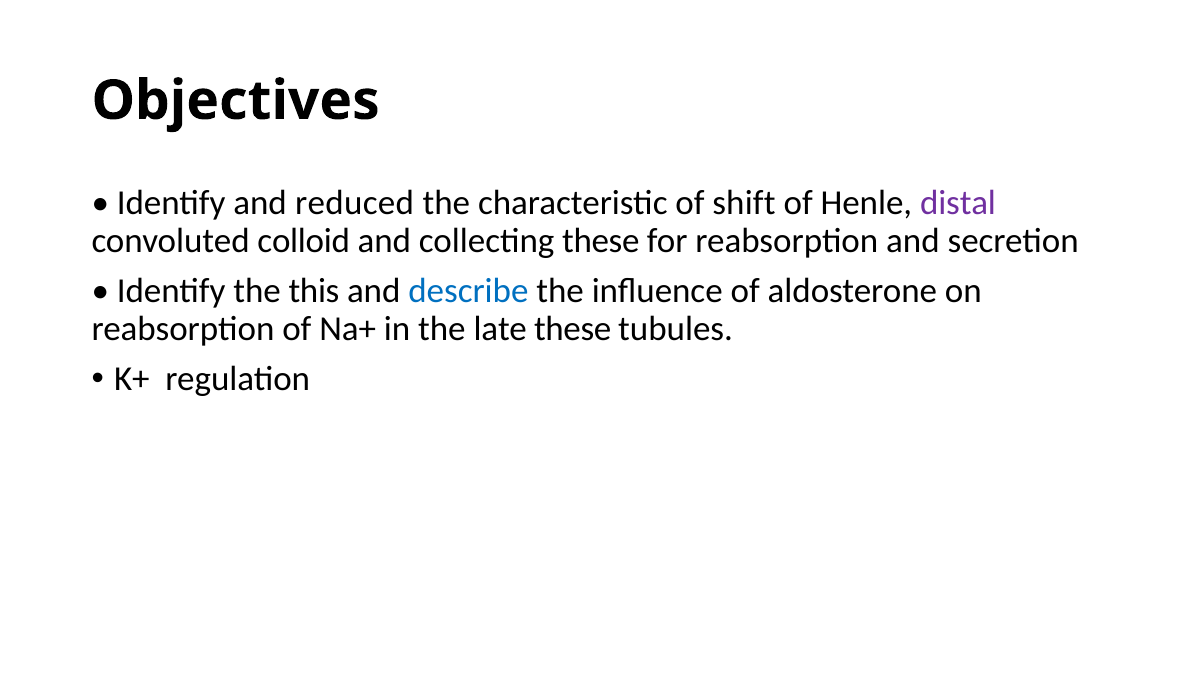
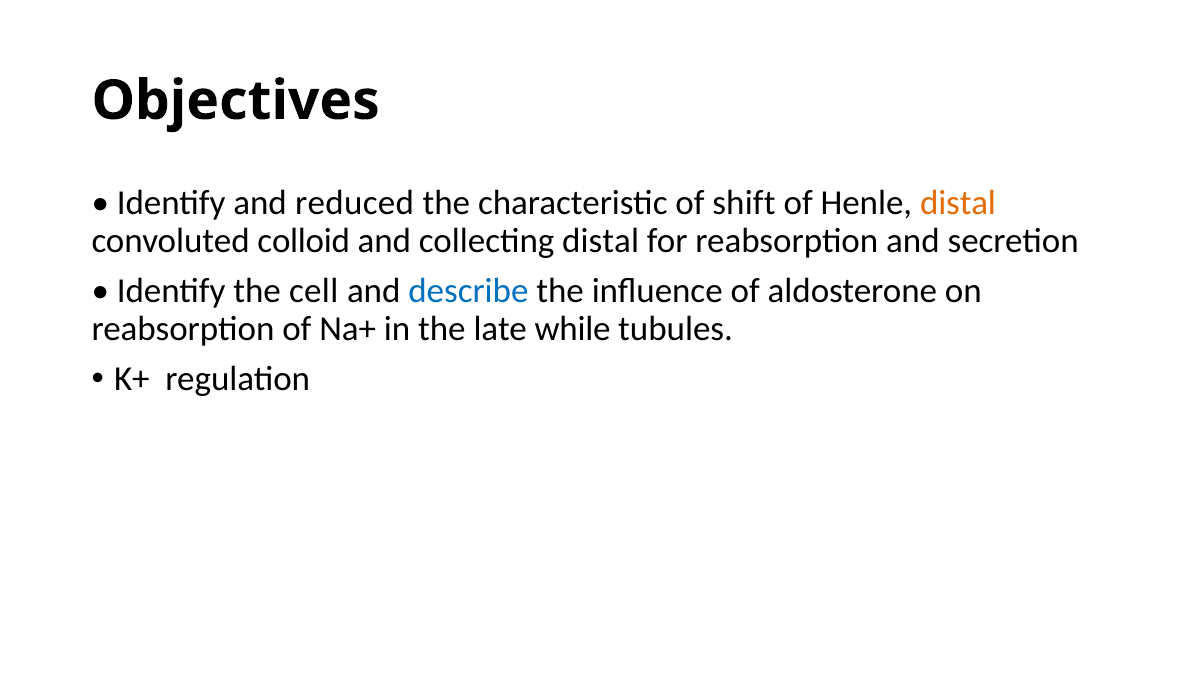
distal colour: purple -> orange (958, 203)
collecting these: these -> distal (601, 241)
this: this -> cell (314, 291)
late these: these -> while (573, 329)
